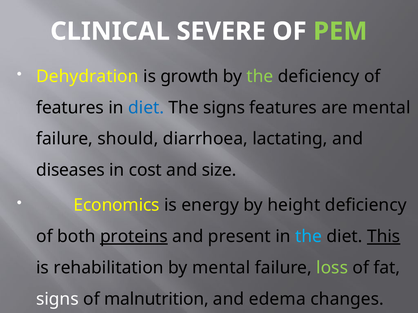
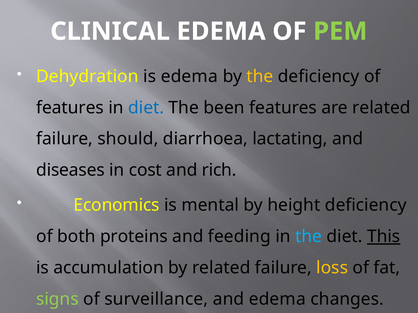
CLINICAL SEVERE: SEVERE -> EDEMA (221, 31)
is growth: growth -> edema (189, 76)
the colour: light green -> yellow (260, 76)
The signs: signs -> been (224, 108)
are mental: mental -> related (381, 108)
size: size -> rich (219, 170)
energy: energy -> mental (210, 206)
proteins underline: present -> none (134, 237)
present: present -> feeding (239, 237)
rehabilitation: rehabilitation -> accumulation (109, 268)
by mental: mental -> related (221, 268)
loss colour: light green -> yellow (332, 268)
signs colour: white -> light green (57, 300)
malnutrition: malnutrition -> surveillance (156, 300)
